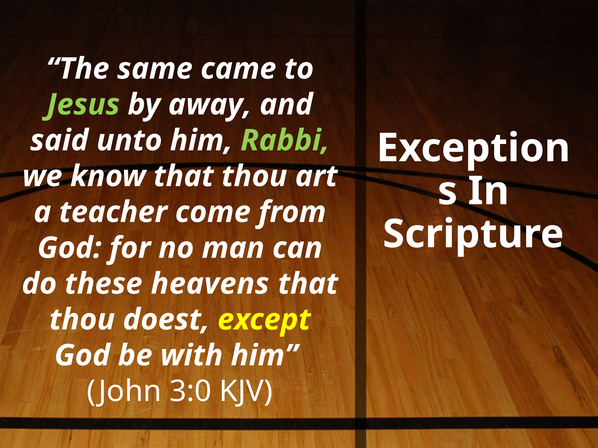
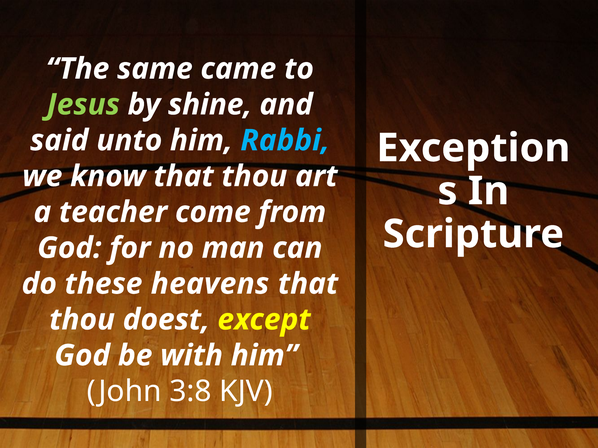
away: away -> shine (210, 105)
Rabbi colour: light green -> light blue (285, 141)
3:0: 3:0 -> 3:8 (191, 392)
